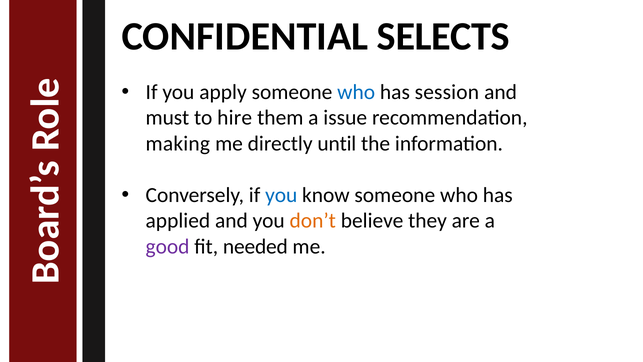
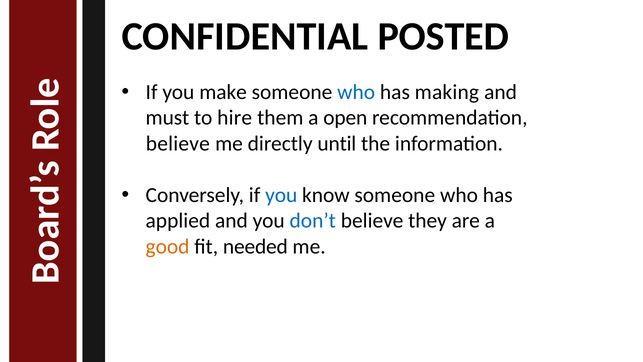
SELECTS: SELECTS -> POSTED (443, 36)
apply: apply -> make (223, 92)
session: session -> making (447, 92)
issue: issue -> open (345, 118)
making: making -> believe (178, 143)
don’t colour: orange -> blue (313, 221)
good colour: purple -> orange (168, 246)
